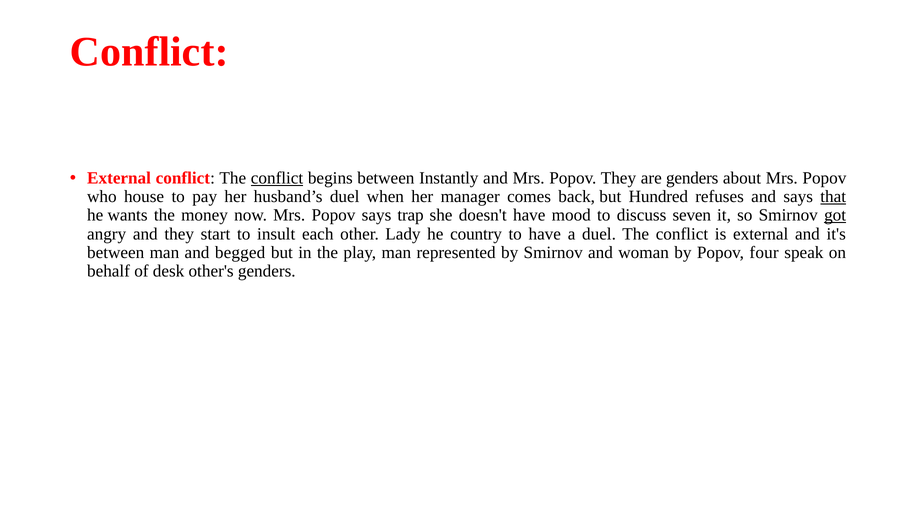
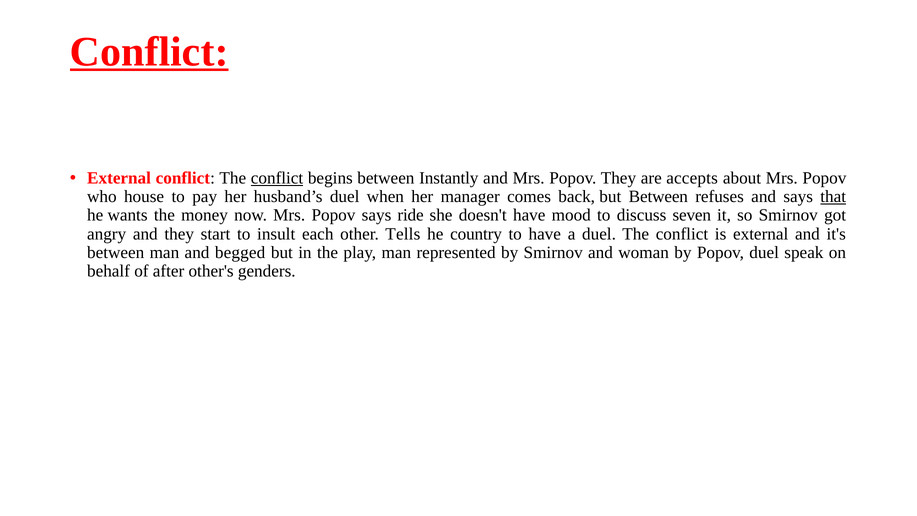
Conflict underline: none -> present (149, 52)
are genders: genders -> accepts (692, 178)
but Hundred: Hundred -> Between (658, 197)
trap: trap -> ride (411, 215)
got underline: present -> none (835, 215)
Lady: Lady -> Tells (403, 234)
Popov four: four -> duel (764, 252)
desk: desk -> after (169, 271)
